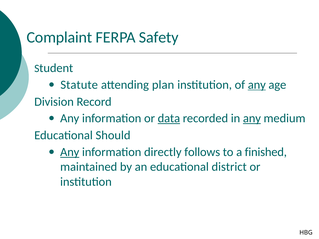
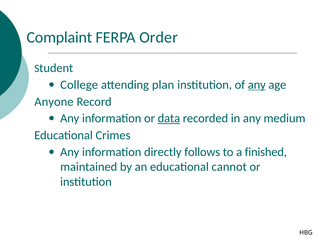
Safety: Safety -> Order (159, 38)
Statute: Statute -> College (79, 85)
Division: Division -> Anyone (54, 102)
any underline: present -> none (252, 118)
Should: Should -> Crimes (113, 135)
Any underline: present -> none (70, 152)
district: district -> cannot (229, 167)
